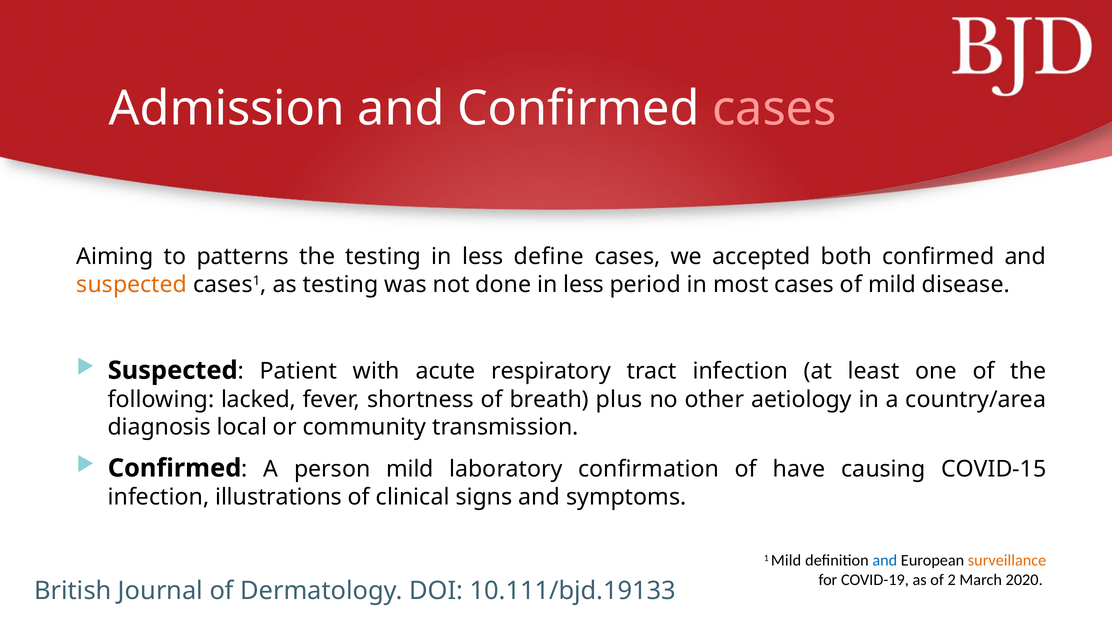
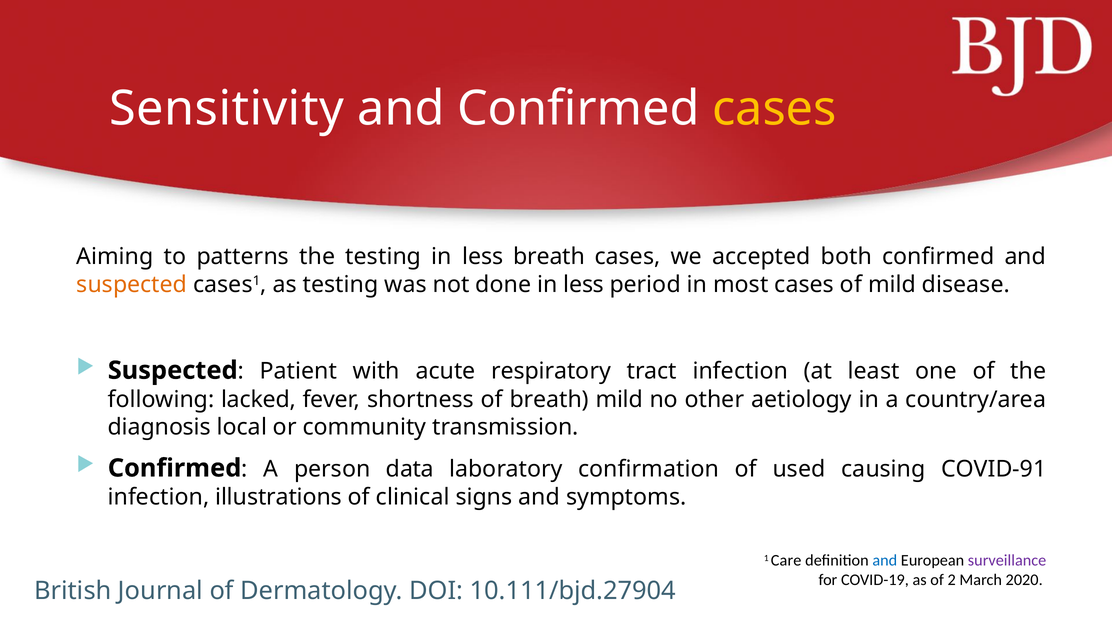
Admission: Admission -> Sensitivity (227, 109)
cases colour: pink -> yellow (774, 109)
less define: define -> breath (549, 257)
breath plus: plus -> mild (619, 400)
person mild: mild -> data (410, 469)
have: have -> used (799, 469)
COVID-15: COVID-15 -> COVID-91 (994, 469)
1 Mild: Mild -> Care (786, 561)
surveillance colour: orange -> purple (1007, 561)
10.111/bjd.19133: 10.111/bjd.19133 -> 10.111/bjd.27904 (573, 591)
